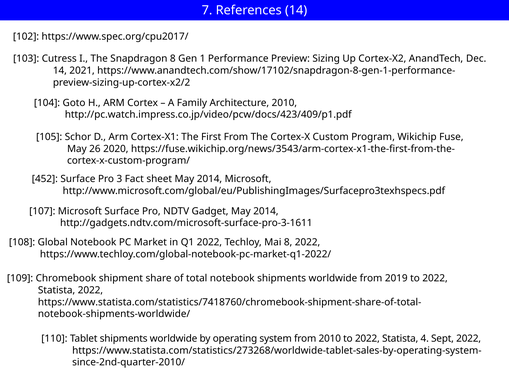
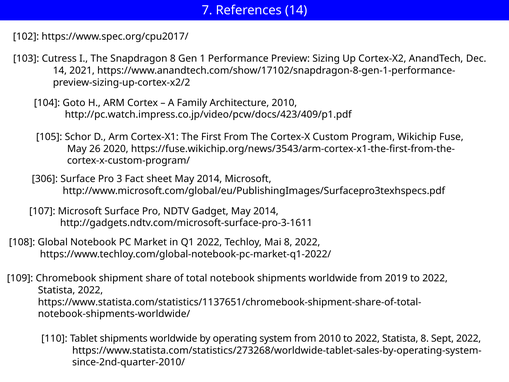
452: 452 -> 306 (45, 179)
https://www.statista.com/statistics/7418760/chromebook-shipment-share-of-total-: https://www.statista.com/statistics/7418760/chromebook-shipment-share-of-total- -> https://www.statista.com/statistics/1137651/chromebook-shipment-share-of-total- (230, 302)
Statista 4: 4 -> 8 (425, 338)
